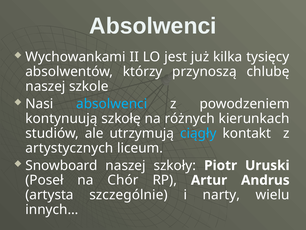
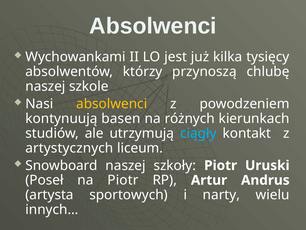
absolwenci colour: light blue -> yellow (112, 104)
szkołę: szkołę -> basen (121, 118)
na Chór: Chór -> Piotr (123, 180)
szczególnie: szczególnie -> sportowych (129, 195)
